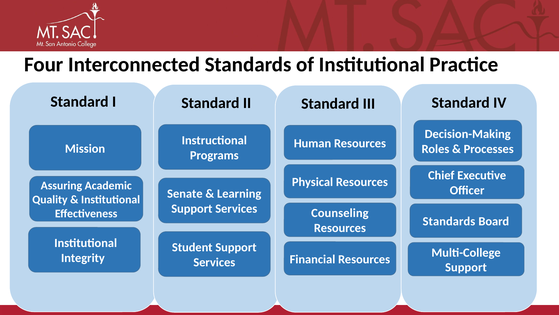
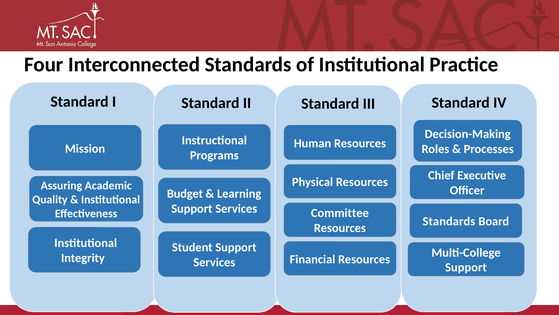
Senate: Senate -> Budget (185, 194)
Counseling: Counseling -> Committee (340, 213)
